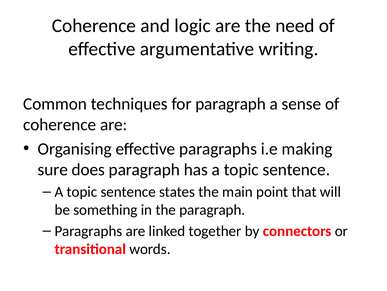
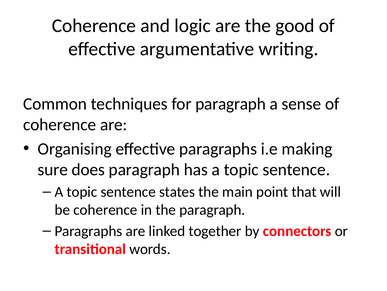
need: need -> good (295, 26)
be something: something -> coherence (105, 209)
